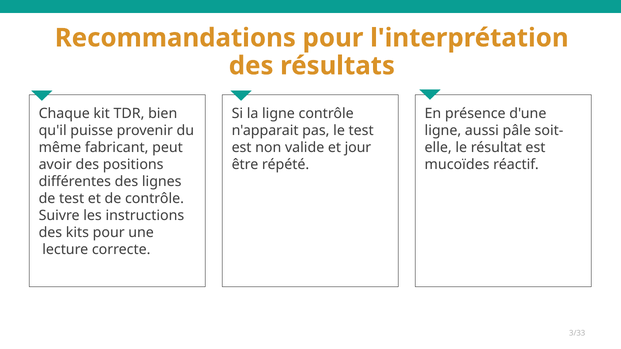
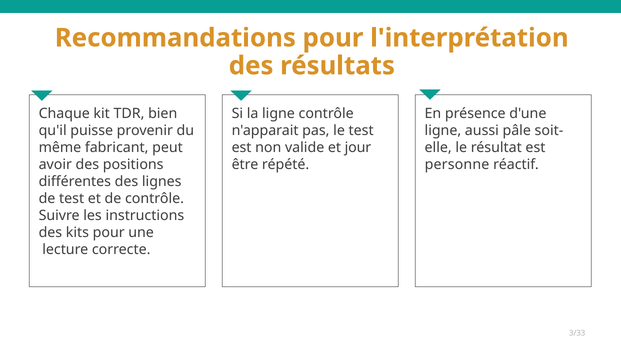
mucoïdes: mucoïdes -> personne (457, 165)
